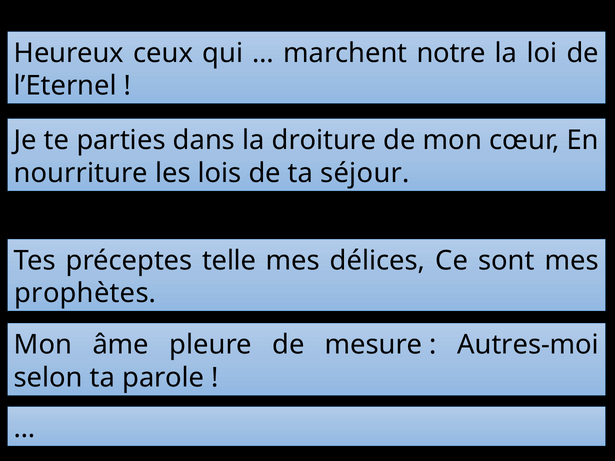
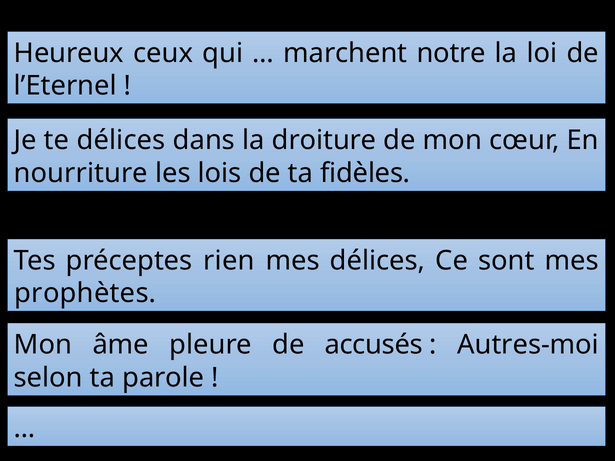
te parties: parties -> délices (121, 140)
séjour: séjour -> fidèles (365, 173)
telle: telle -> rien (229, 261)
mesure: mesure -> accusés (374, 345)
